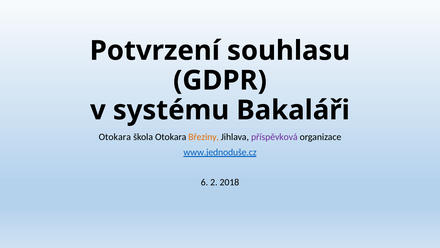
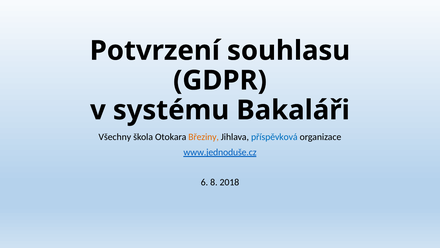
Otokara: Otokara -> Všechny (115, 137)
příspěvková colour: purple -> blue (274, 137)
2: 2 -> 8 (214, 182)
